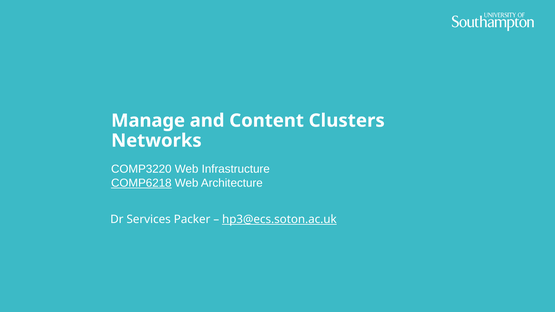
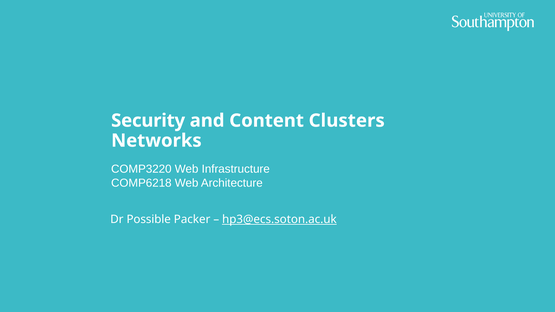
Manage: Manage -> Security (148, 121)
COMP6218 underline: present -> none (141, 183)
Services: Services -> Possible (149, 220)
